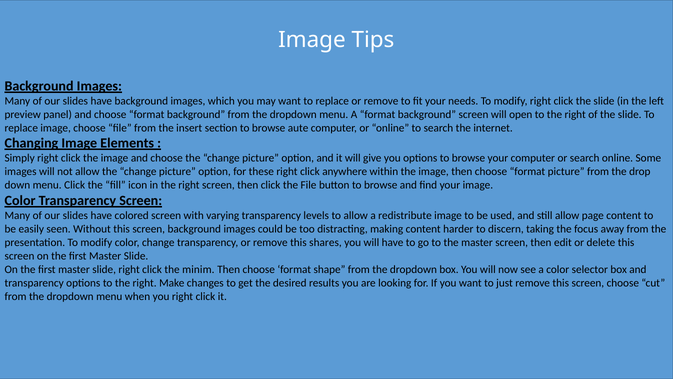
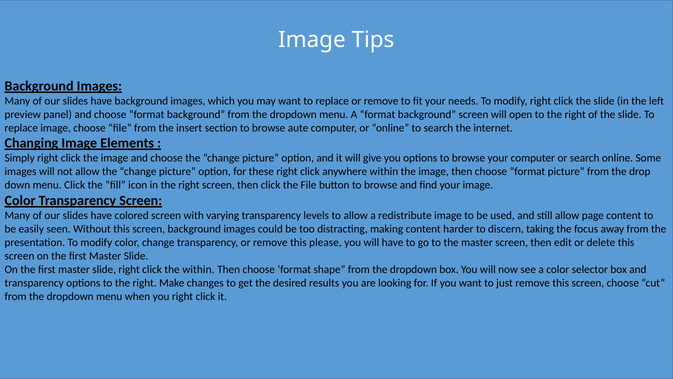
shares: shares -> please (325, 242)
the minim: minim -> within (198, 269)
